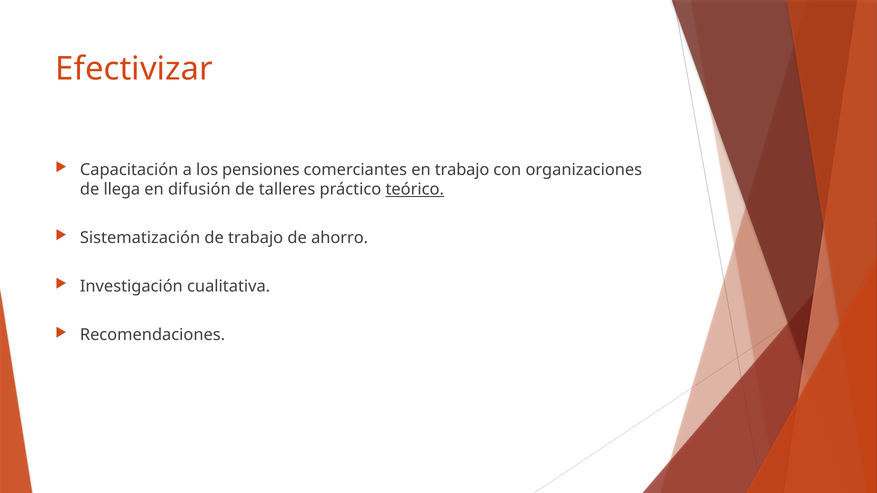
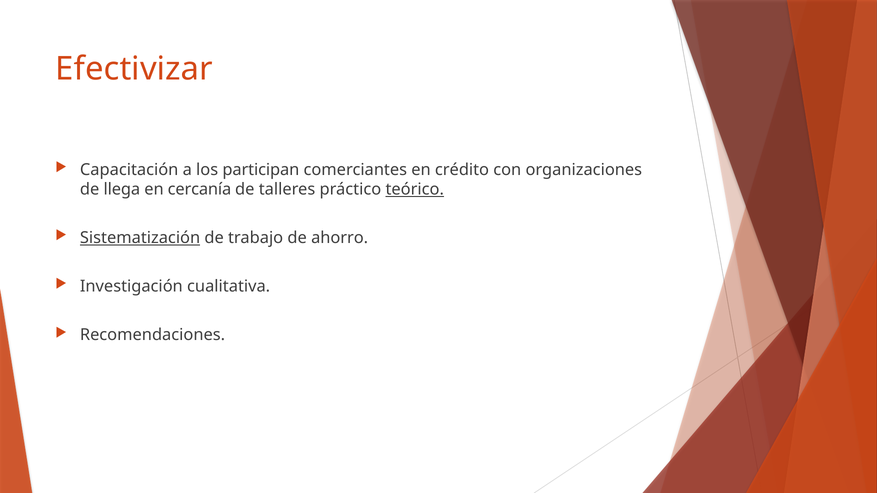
pensiones: pensiones -> participan (261, 170)
en trabajo: trabajo -> crédito (462, 170)
difusión: difusión -> cercanía (200, 189)
Sistematización underline: none -> present (140, 238)
